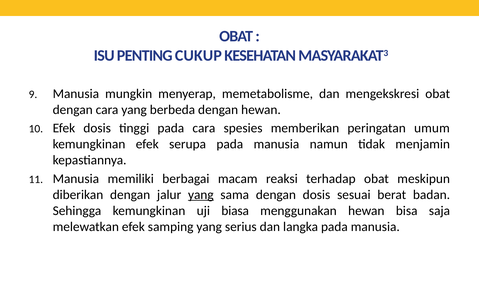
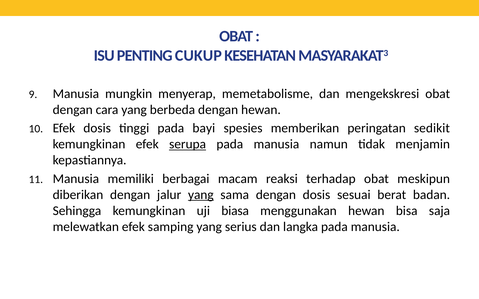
pada cara: cara -> bayi (204, 128)
umum: umum -> sedikit (432, 128)
serupa underline: none -> present (188, 144)
